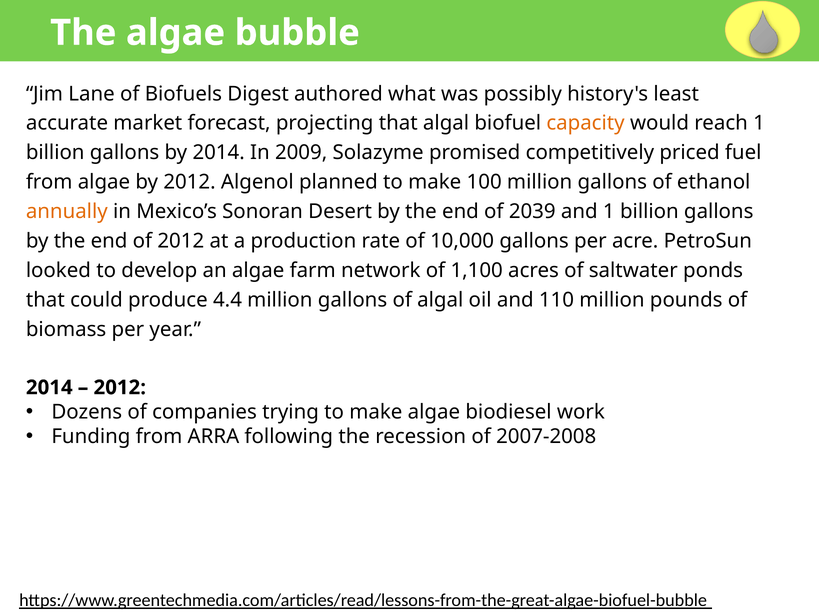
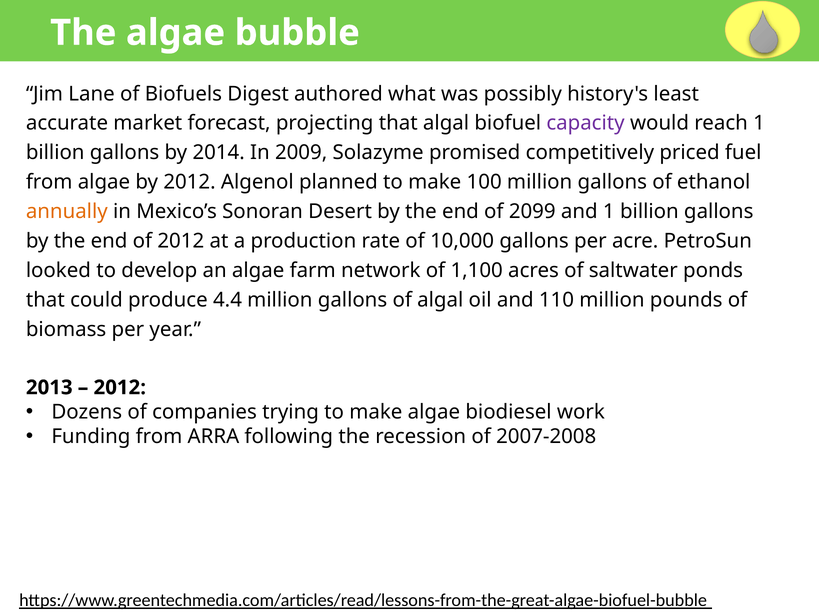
capacity colour: orange -> purple (586, 123)
2039: 2039 -> 2099 (532, 212)
2014: 2014 -> 2013 (49, 388)
